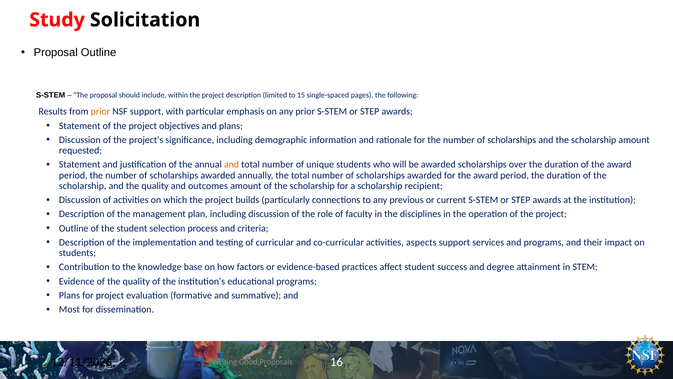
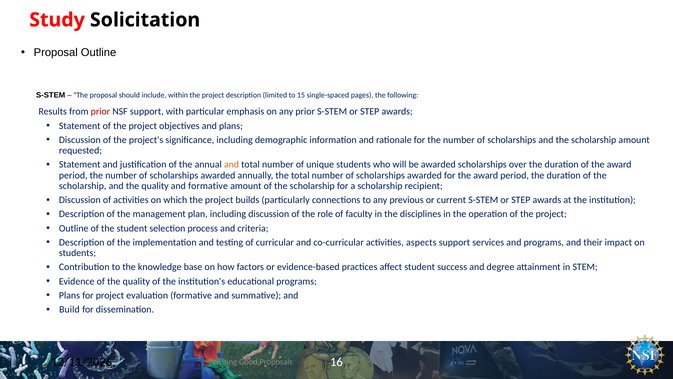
prior colour: orange -> red (100, 112)
and outcomes: outcomes -> formative (208, 186)
Most: Most -> Build (69, 309)
